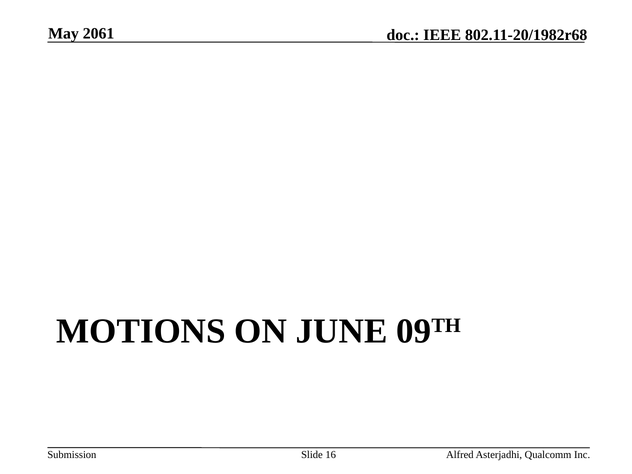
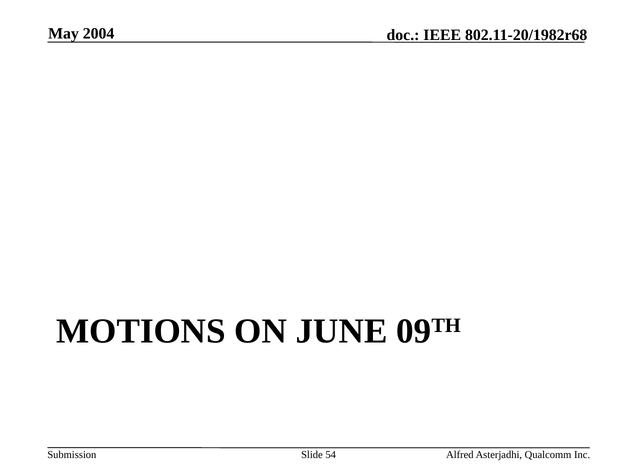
2061: 2061 -> 2004 (99, 34)
16: 16 -> 54 (331, 455)
